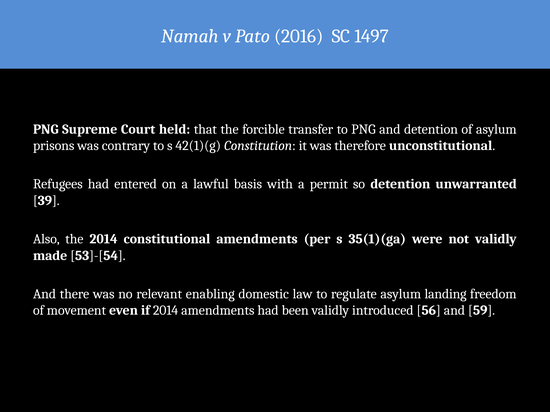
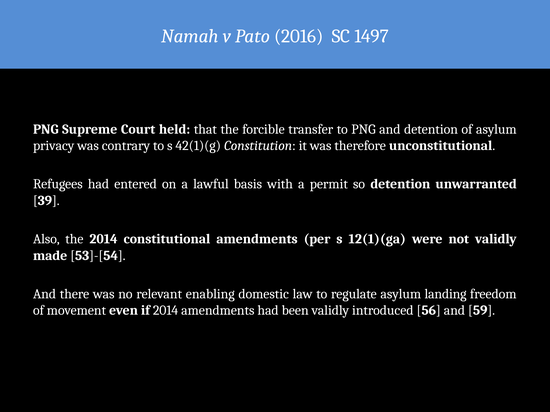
prisons: prisons -> privacy (54, 146)
35(1)(ga: 35(1)(ga -> 12(1)(ga (377, 239)
